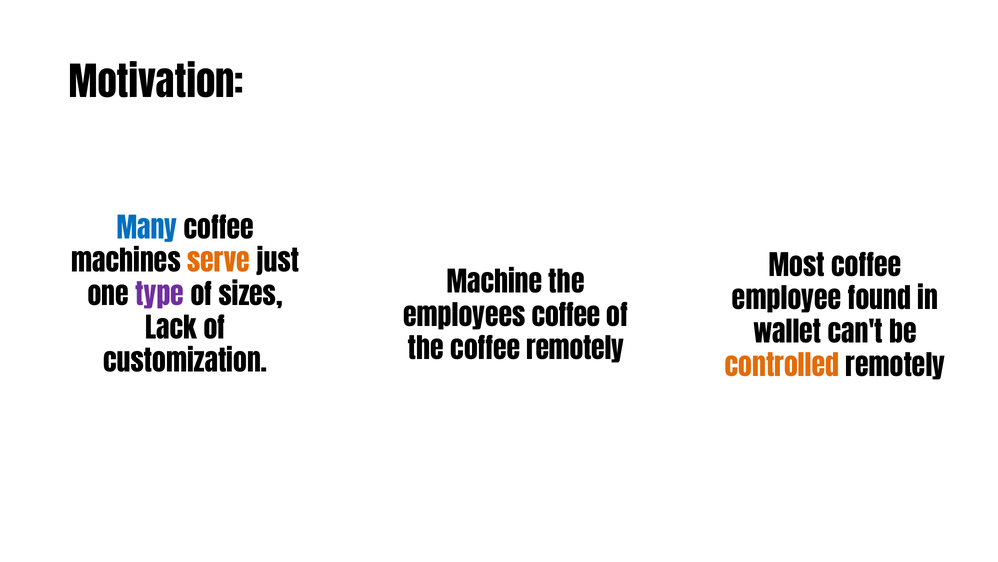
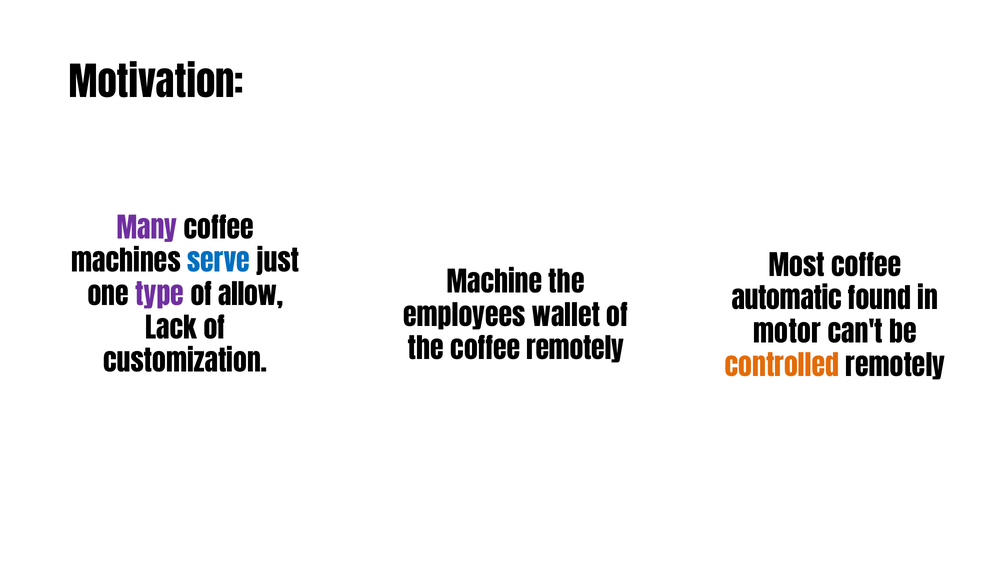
Many colour: blue -> purple (147, 229)
serve colour: orange -> blue (219, 263)
sizes: sizes -> allow (251, 296)
employee: employee -> automatic (787, 300)
employees coffee: coffee -> wallet (566, 317)
wallet: wallet -> motor (787, 333)
